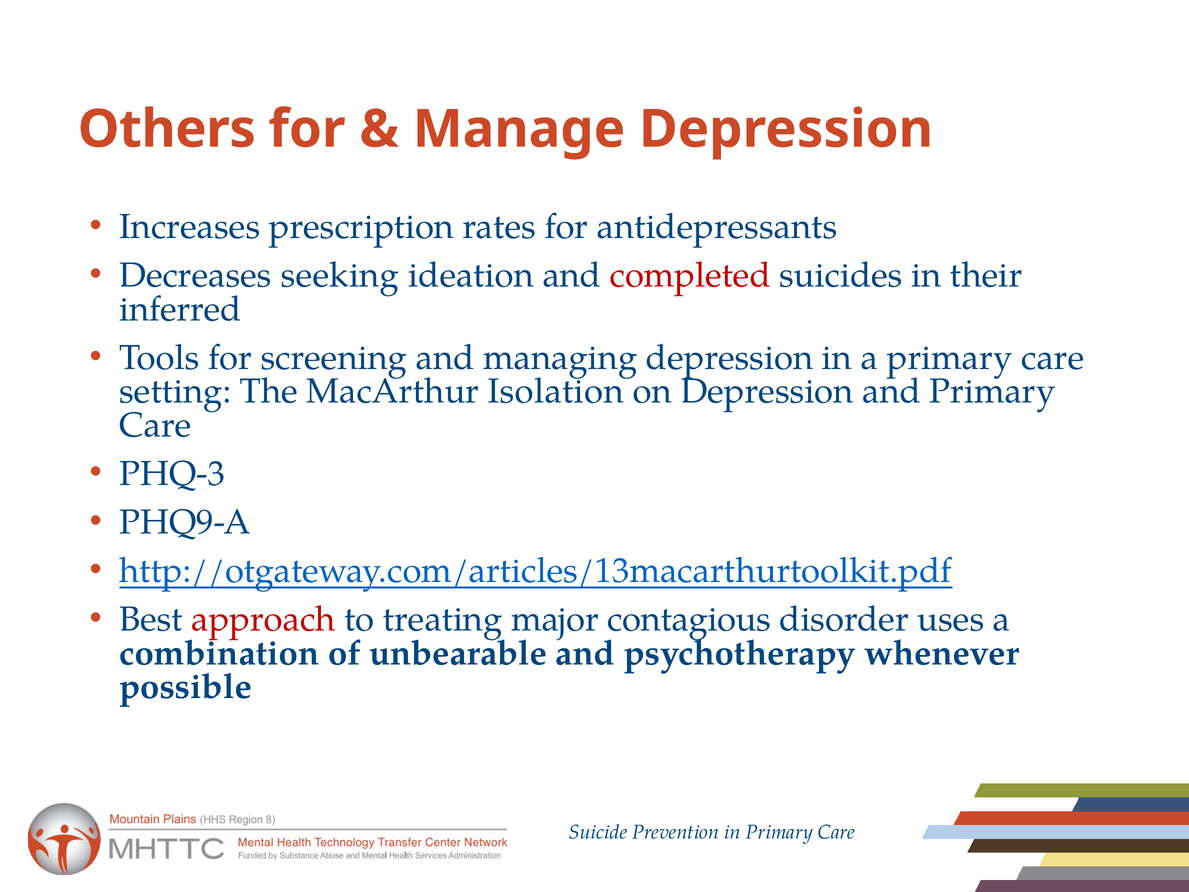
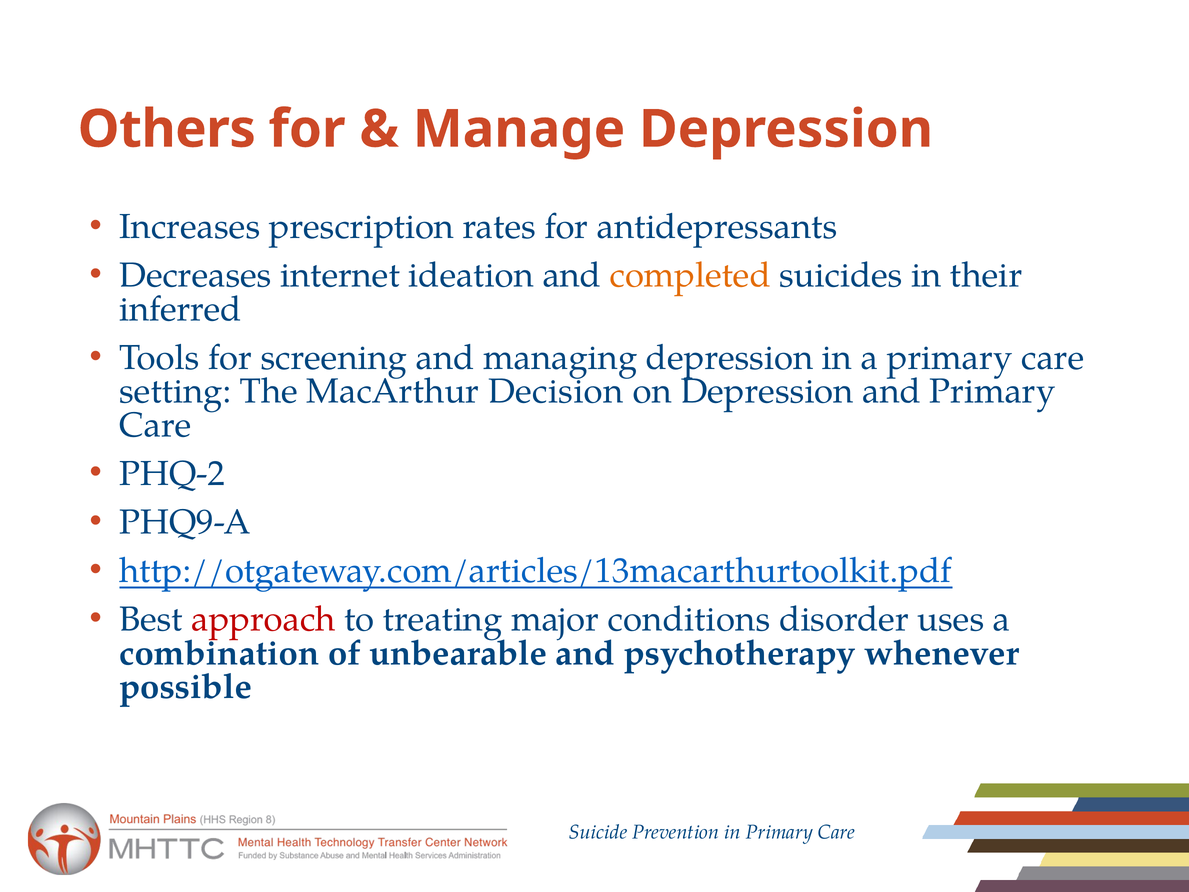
seeking: seeking -> internet (340, 275)
completed colour: red -> orange (690, 275)
Isolation: Isolation -> Decision (556, 391)
PHQ-3: PHQ-3 -> PHQ-2 (172, 474)
contagious: contagious -> conditions (689, 619)
